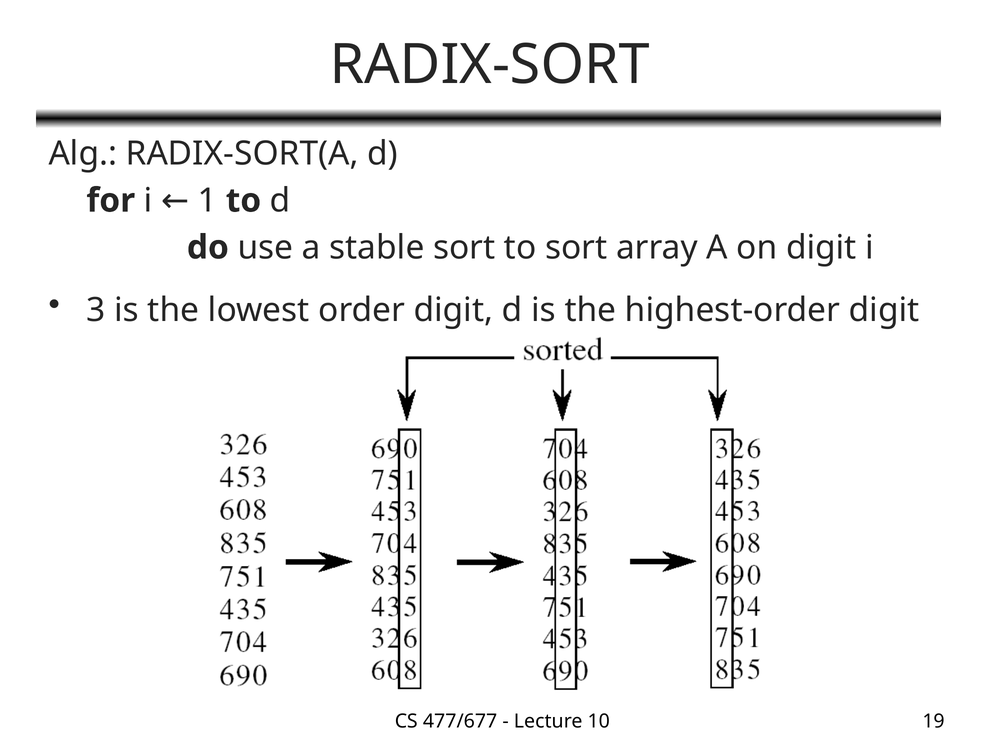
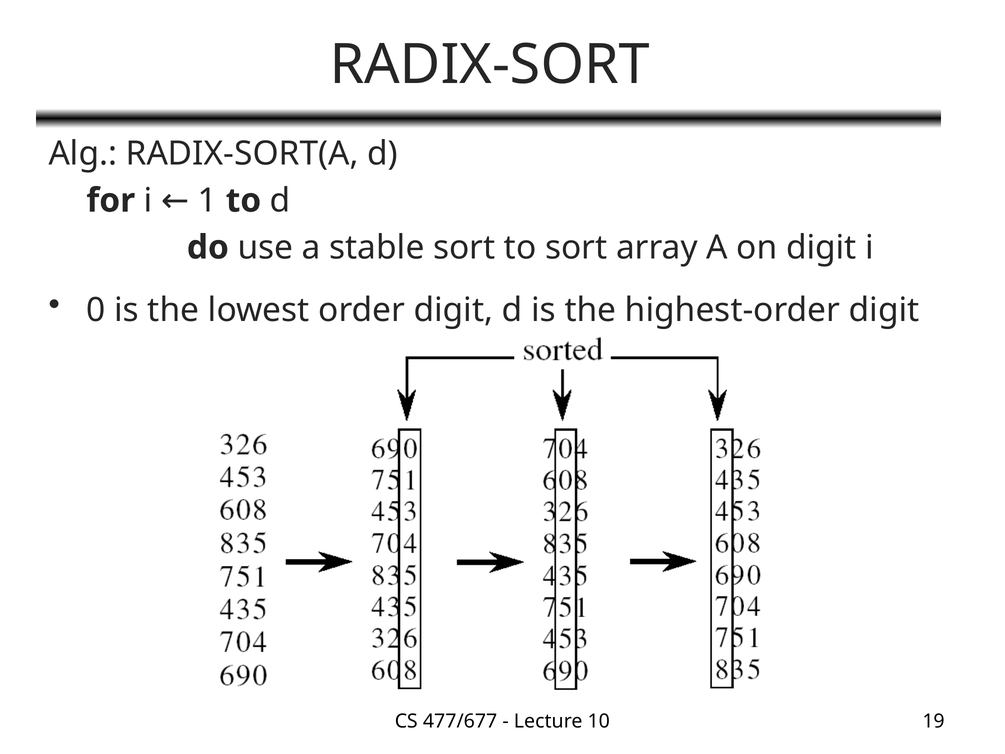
3: 3 -> 0 (96, 310)
